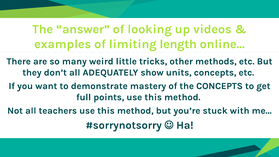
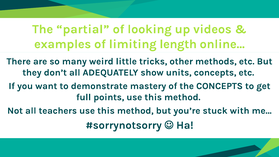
answer: answer -> partial (83, 29)
